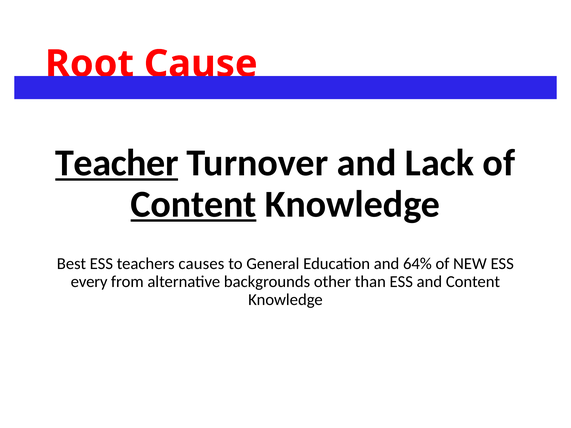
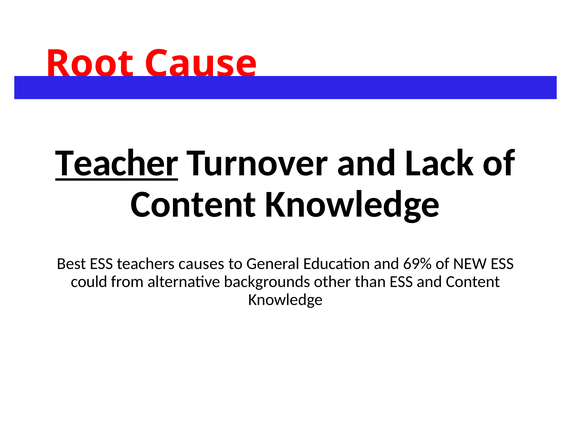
Content underline: present -> none (194, 204)
64%: 64% -> 69% (417, 264)
every: every -> could (89, 282)
